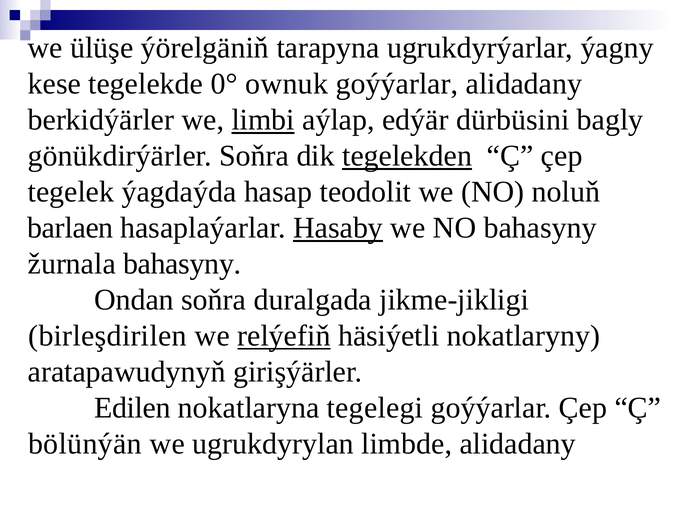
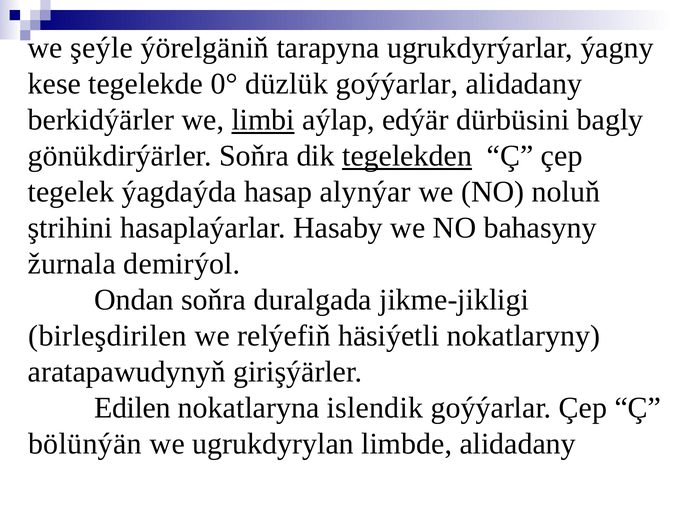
ülüşe: ülüşe -> şeýle (102, 48)
ownuk: ownuk -> düzlük (287, 84)
teodolit: teodolit -> alynýar (365, 192)
barlaen: barlaen -> ştrihini (70, 228)
Hasaby underline: present -> none (338, 228)
žurnala bahasyny: bahasyny -> demirýol (182, 264)
relýefiň underline: present -> none (284, 336)
tegelegi: tegelegi -> islendik (375, 408)
